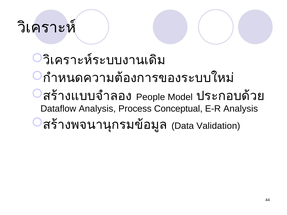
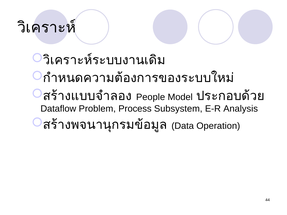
Dataflow Analysis: Analysis -> Problem (97, 109)
Conceptual: Conceptual -> Subsystem (178, 109)
Validation: Validation -> Operation (218, 126)
